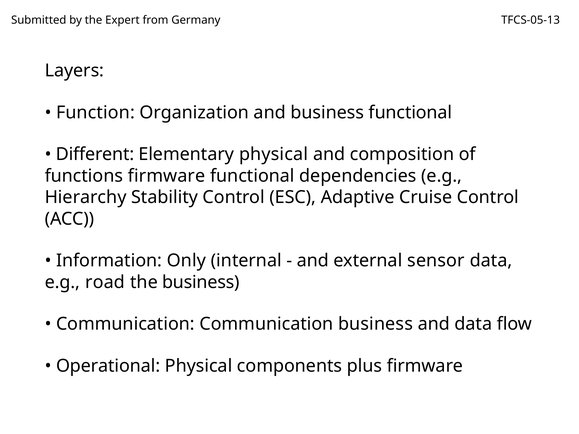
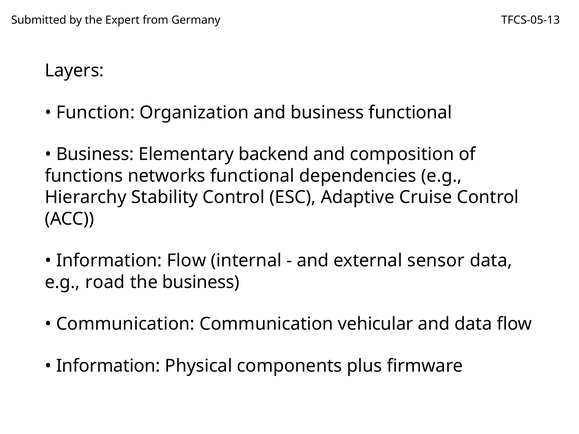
Different: Different -> Business (95, 154)
Elementary physical: physical -> backend (274, 154)
functions firmware: firmware -> networks (167, 176)
Information Only: Only -> Flow (186, 261)
Communication business: business -> vehicular (376, 324)
Operational: Operational -> Information (108, 366)
